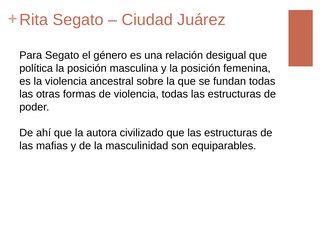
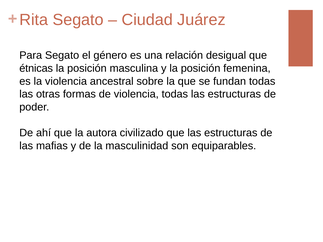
política: política -> étnicas (36, 68)
